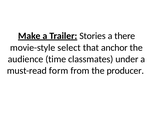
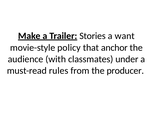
there: there -> want (125, 36)
select: select -> policy (69, 47)
time: time -> with (56, 59)
form: form -> rules (59, 71)
